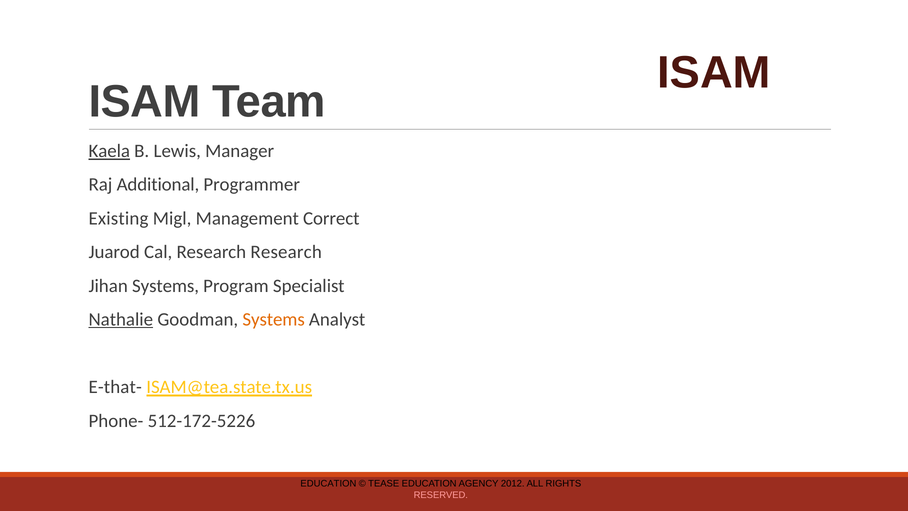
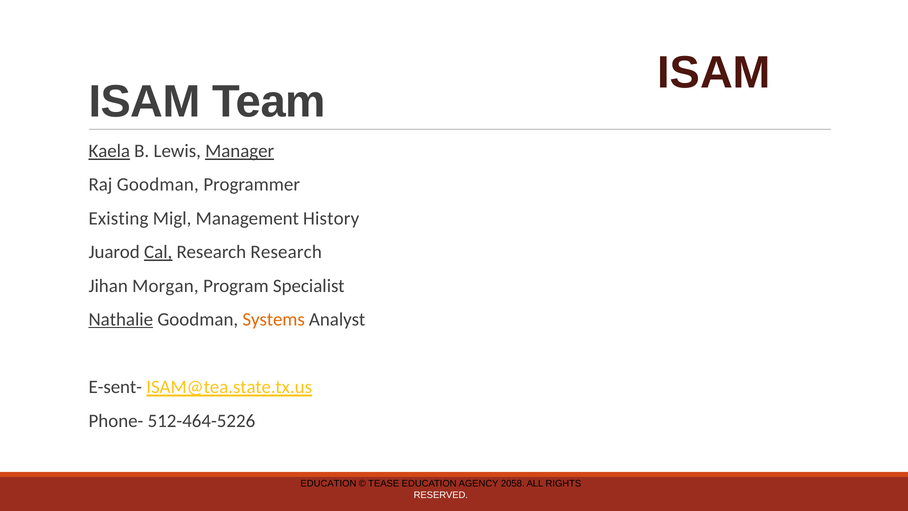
Manager underline: none -> present (240, 151)
Raj Additional: Additional -> Goodman (158, 185)
Correct: Correct -> History (331, 218)
Cal underline: none -> present (158, 252)
Jihan Systems: Systems -> Morgan (165, 286)
E-that-: E-that- -> E-sent- (115, 387)
512-172-5226: 512-172-5226 -> 512-464-5226 (201, 421)
2012: 2012 -> 2058 (513, 483)
RESERVED colour: pink -> white (441, 495)
